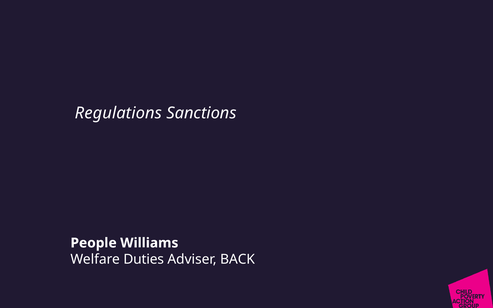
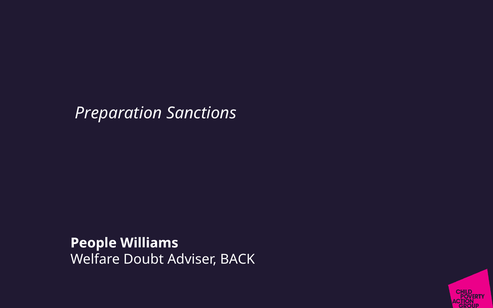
Regulations: Regulations -> Preparation (118, 113)
Duties: Duties -> Doubt (144, 259)
